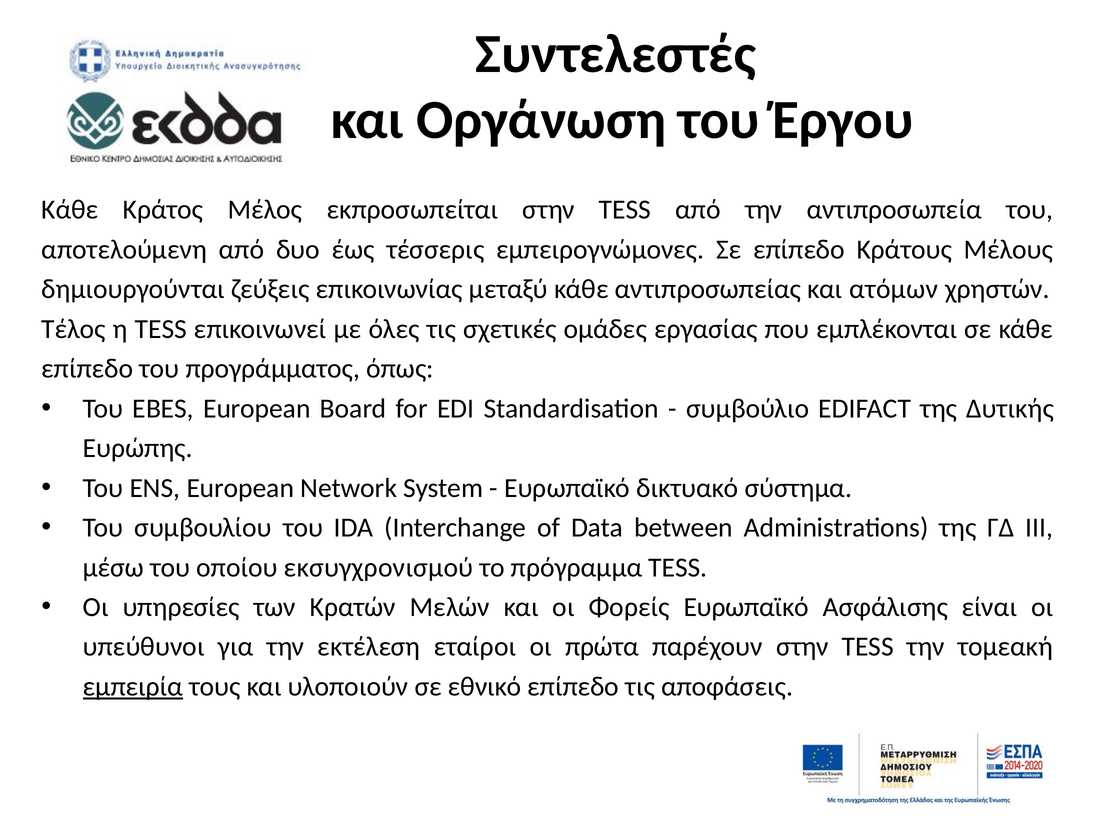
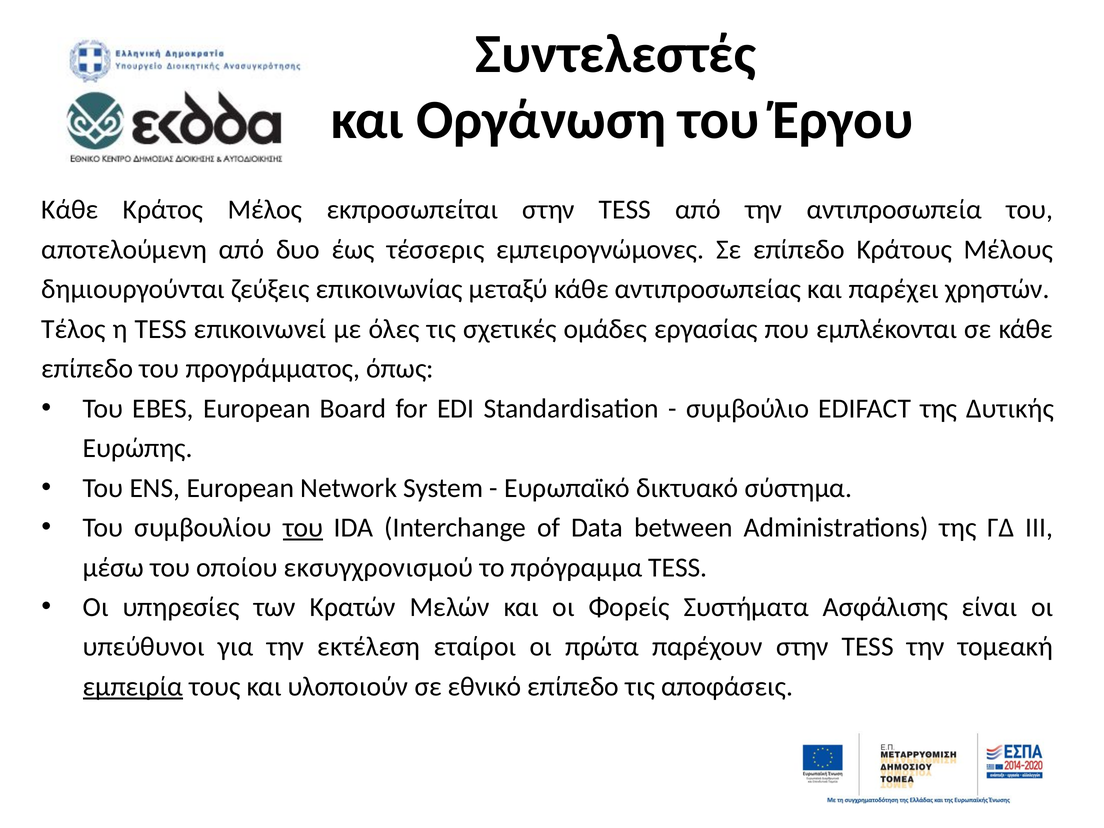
ατόμων: ατόμων -> παρέχει (894, 289)
του underline: none -> present (303, 528)
Φορείς Ευρωπαϊκό: Ευρωπαϊκό -> Συστήματα (746, 607)
